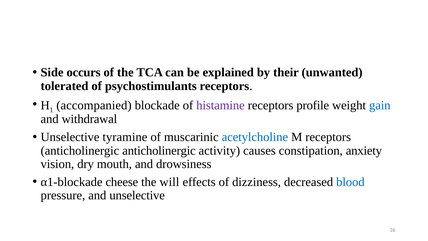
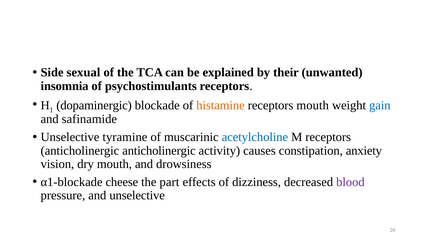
occurs: occurs -> sexual (83, 72)
tolerated: tolerated -> insomnia (65, 86)
accompanied: accompanied -> dopaminergic (94, 105)
histamine colour: purple -> orange (220, 105)
receptors profile: profile -> mouth (313, 105)
withdrawal: withdrawal -> safinamide (89, 119)
will: will -> part (169, 182)
blood colour: blue -> purple (350, 182)
